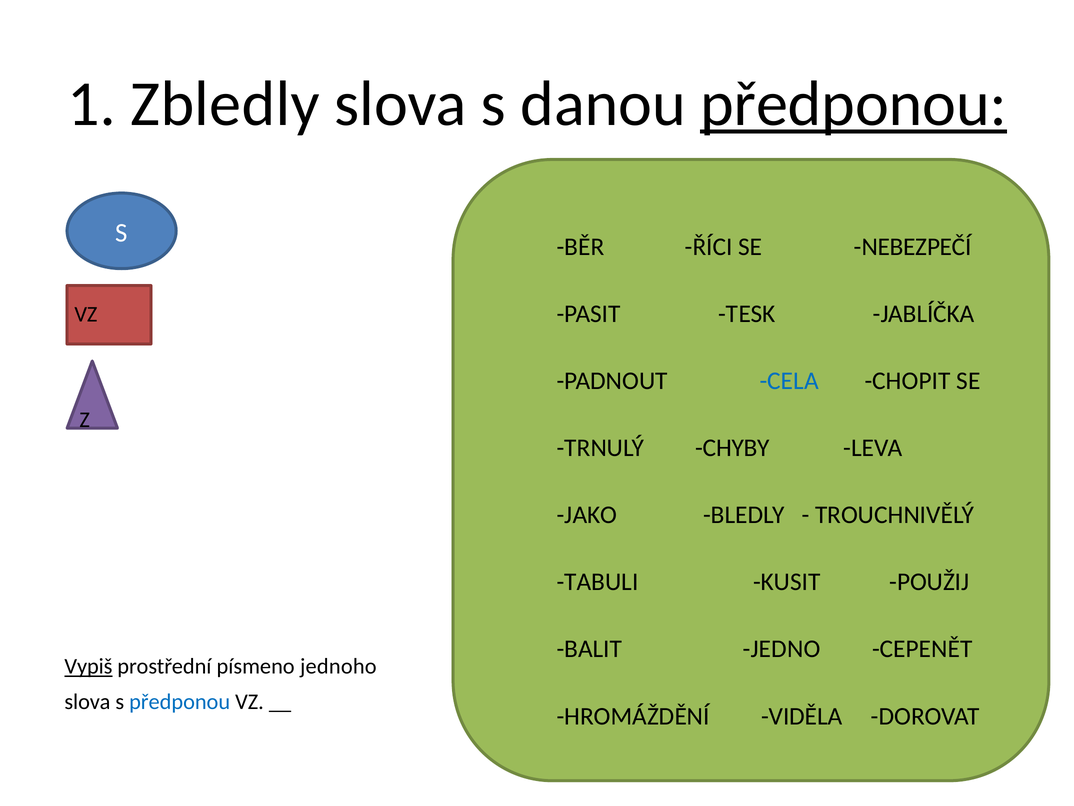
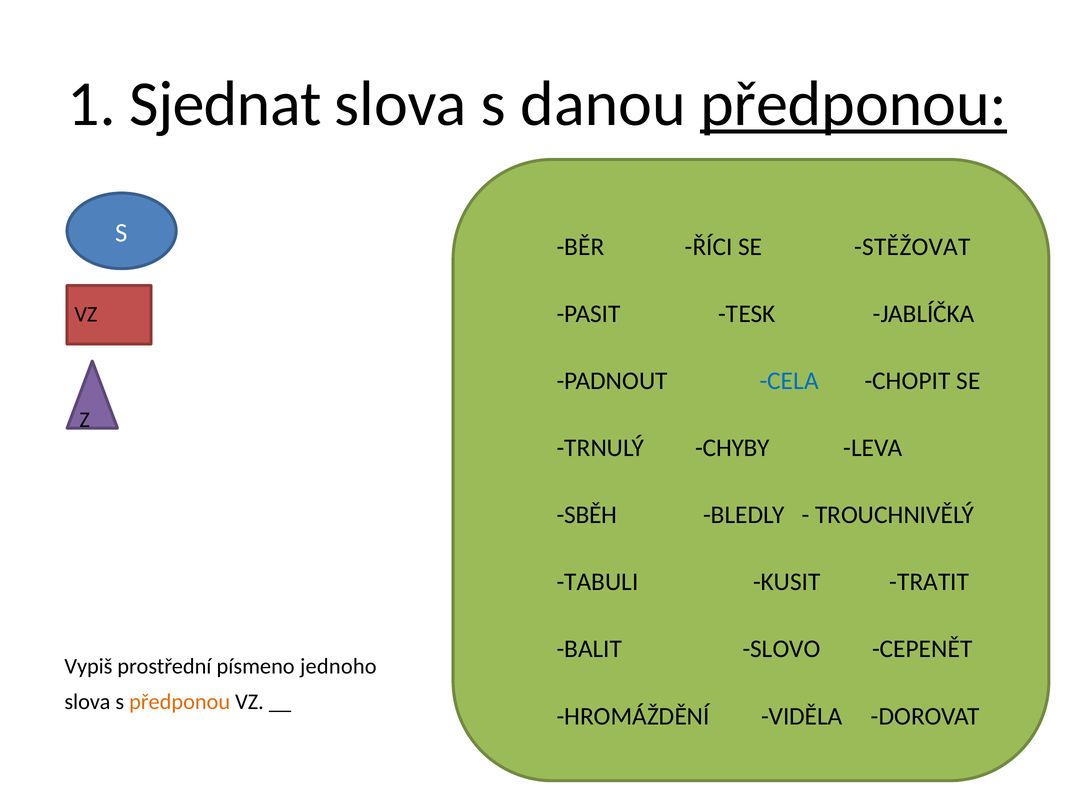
Zbledly: Zbledly -> Sjednat (225, 104)
NEBEZPEČÍ: NEBEZPEČÍ -> STĚŽOVAT (913, 247)
JAKO: JAKO -> SBĚH (587, 515)
POUŽIJ: POUŽIJ -> TRATIT (929, 582)
JEDNO: JEDNO -> SLOVO (782, 649)
Vypiš underline: present -> none (88, 666)
předponou colour: blue -> orange (180, 701)
